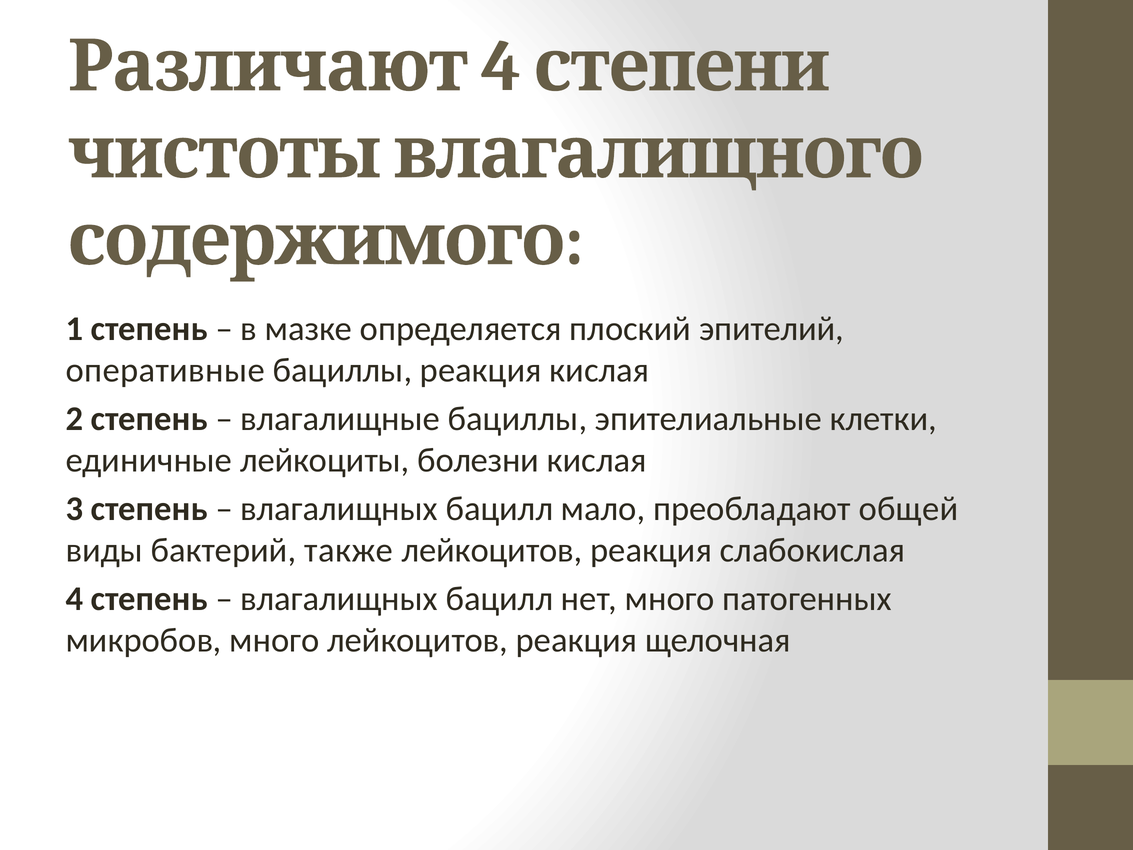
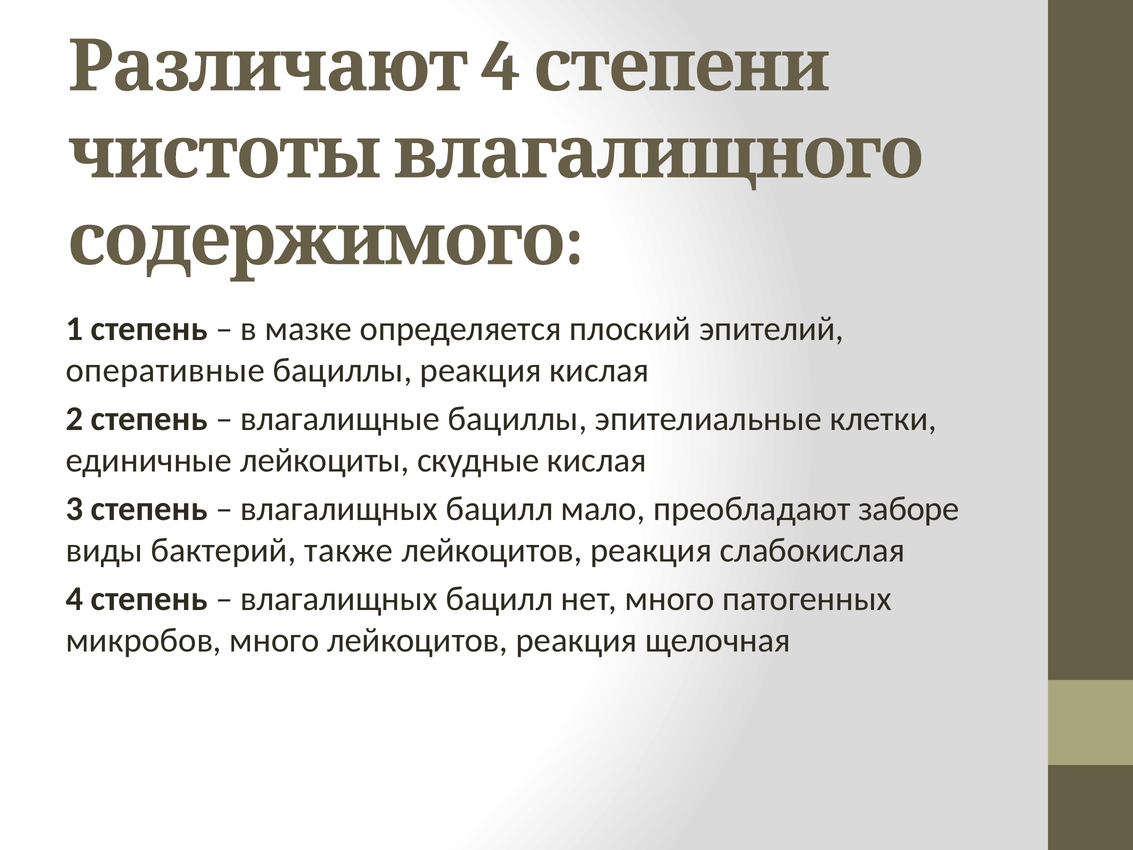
болезни: болезни -> скудные (478, 460)
общей: общей -> заборе (909, 509)
